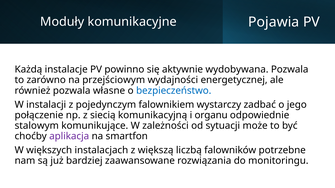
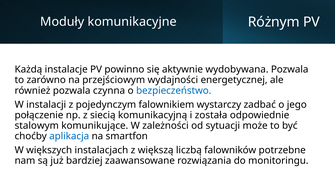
Pojawia: Pojawia -> Różnym (274, 22)
własne: własne -> czynna (109, 91)
organu: organu -> została (211, 115)
aplikacja colour: purple -> blue (69, 136)
